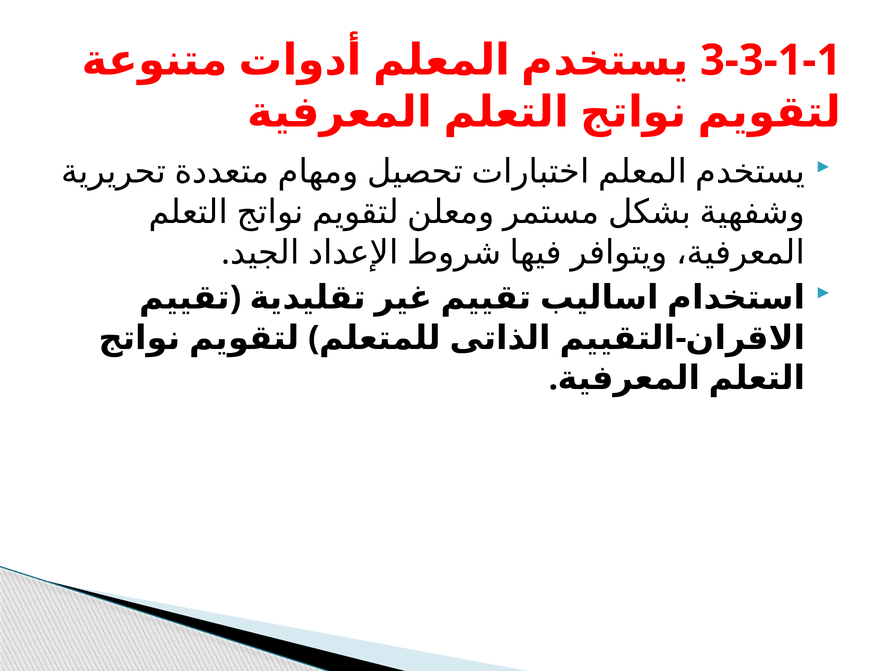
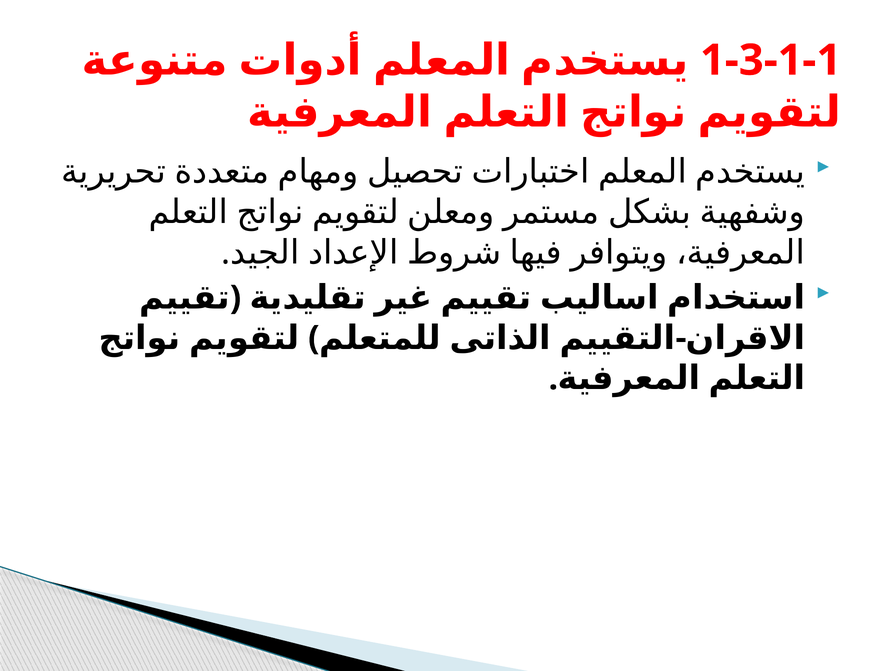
3-3-1-1: 3-3-1-1 -> 1-3-1-1 (771, 60)
